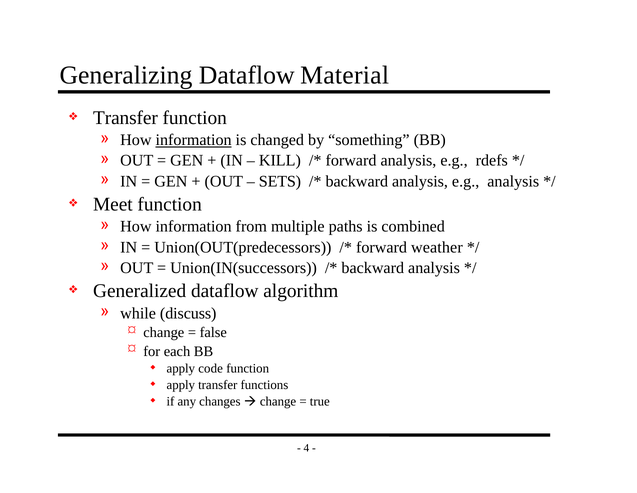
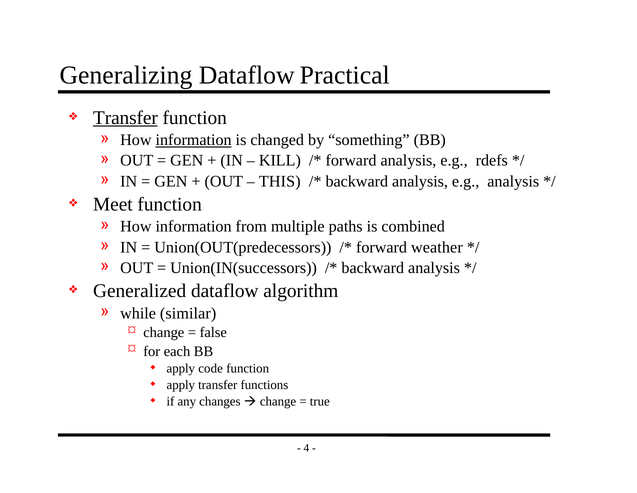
Material: Material -> Practical (345, 75)
Transfer underline: none -> present (125, 117)
SETS: SETS -> THIS (280, 181)
discuss: discuss -> similar (188, 313)
